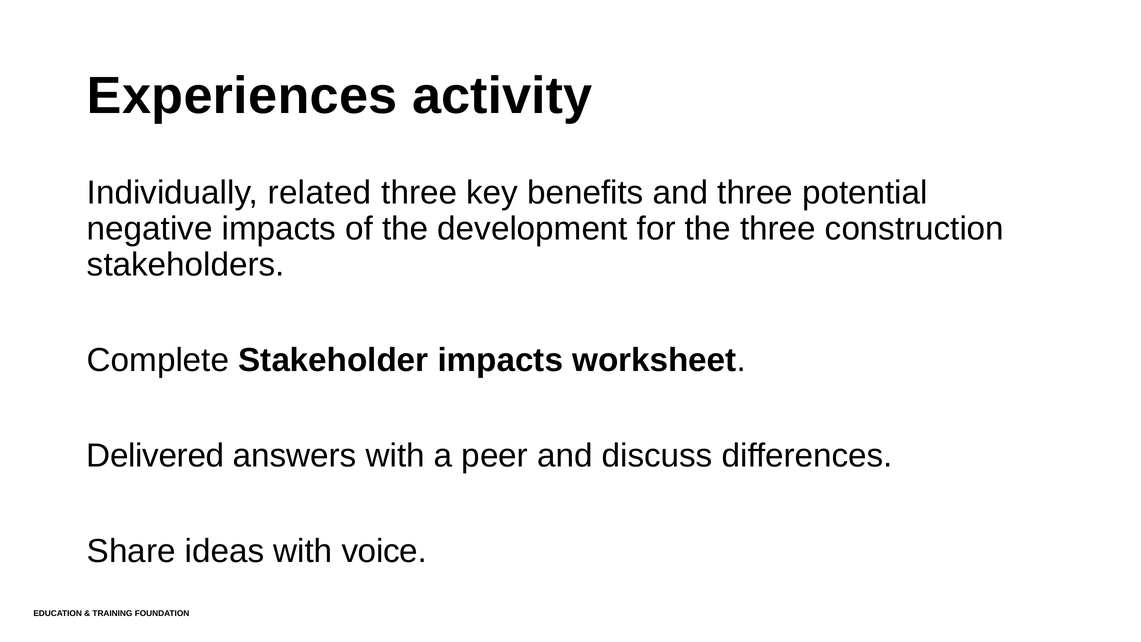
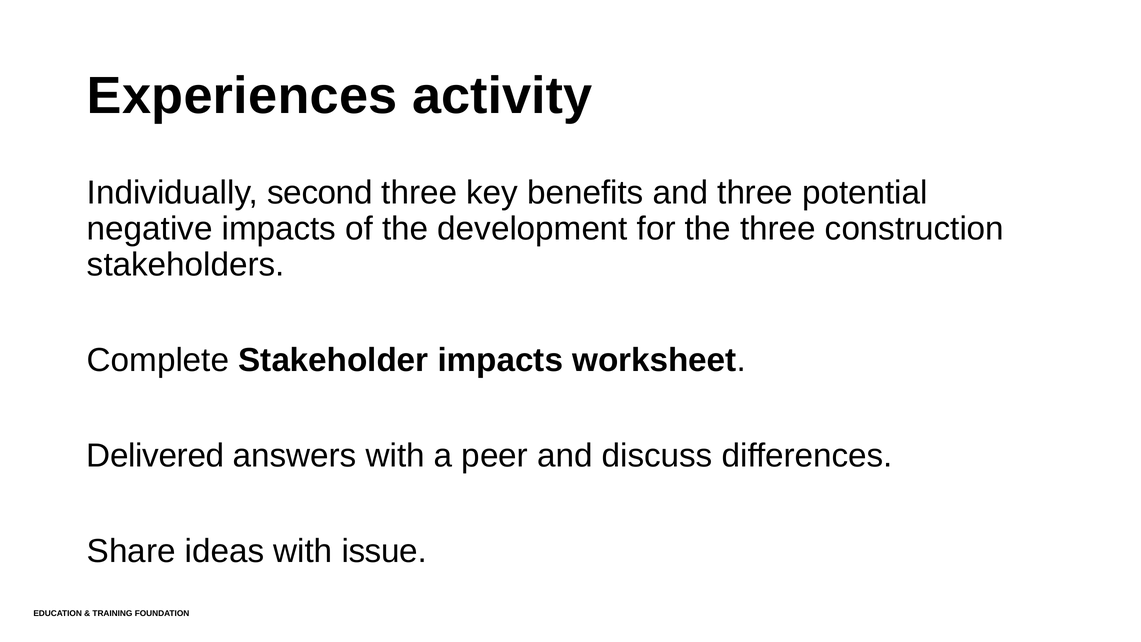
related: related -> second (320, 193)
voice: voice -> issue (384, 551)
